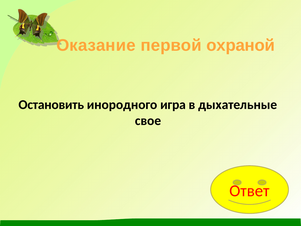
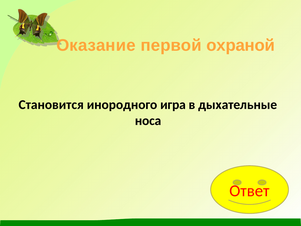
Остановить: Остановить -> Становится (51, 105)
свое: свое -> носа (148, 121)
